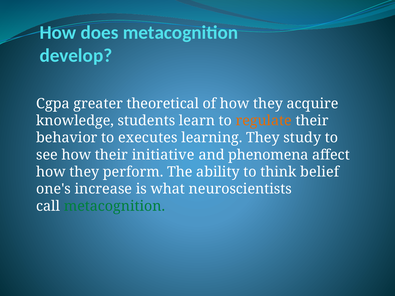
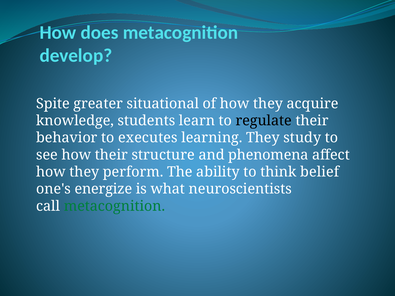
Cgpa: Cgpa -> Spite (53, 104)
theoretical: theoretical -> situational (163, 104)
regulate colour: orange -> black (264, 121)
initiative: initiative -> structure (163, 155)
increase: increase -> energize (103, 189)
